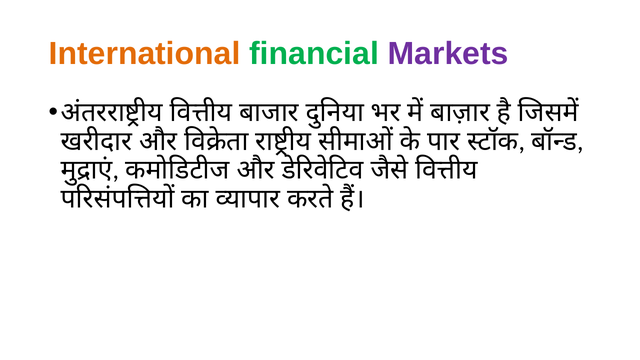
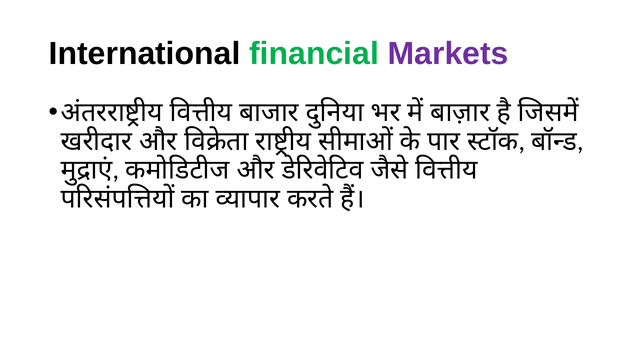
International colour: orange -> black (145, 54)
